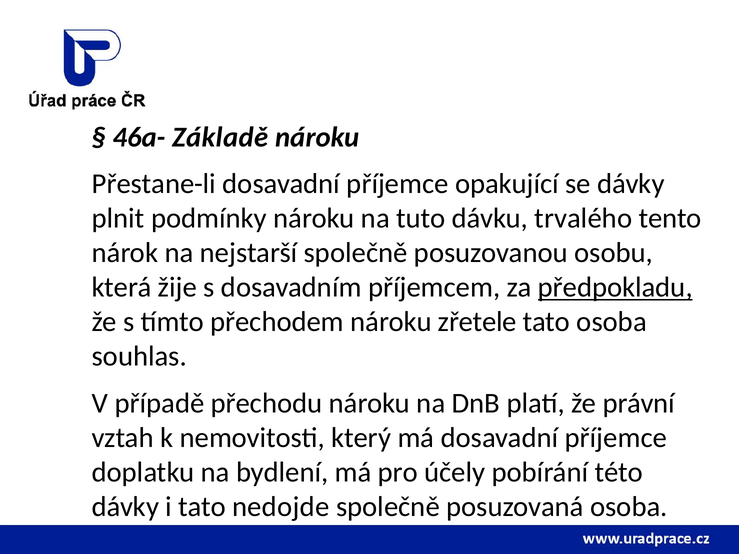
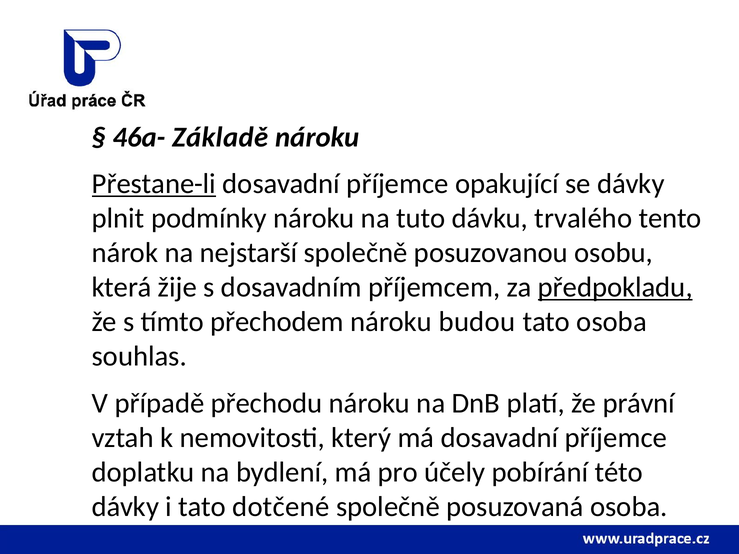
Přestane-li underline: none -> present (154, 184)
zřetele: zřetele -> budou (477, 322)
nedojde: nedojde -> dotčené (281, 507)
